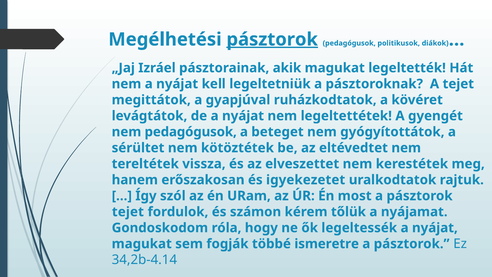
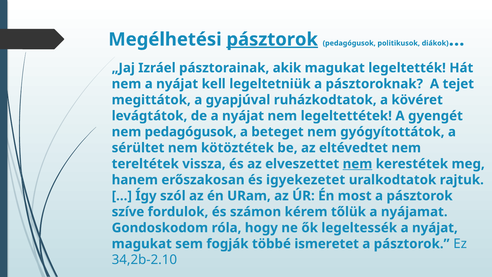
nem underline: none -> present (357, 164)
tejet: tejet -> szíve (128, 212)
ismeretre: ismeretre -> ismeretet (327, 244)
34,2b-4.14: 34,2b-4.14 -> 34,2b-2.10 (144, 260)
